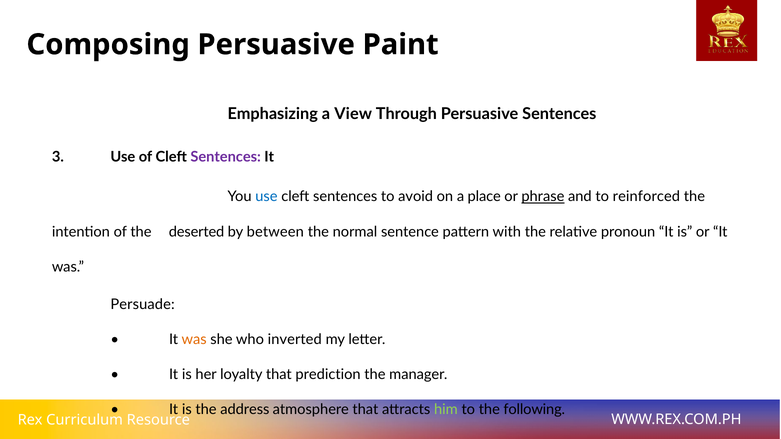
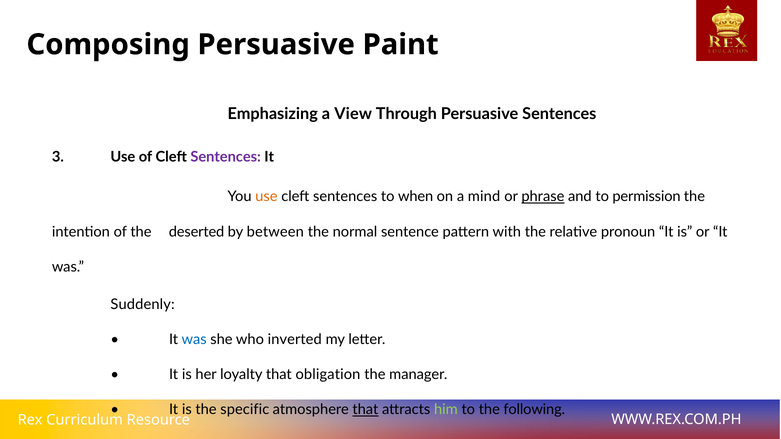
use colour: blue -> orange (266, 197)
avoid: avoid -> when (416, 197)
place: place -> mind (484, 197)
reinforced: reinforced -> permission (647, 197)
Persuade: Persuade -> Suddenly (143, 304)
was colour: orange -> blue (194, 340)
prediction: prediction -> obligation (328, 375)
address: address -> specific (245, 410)
that underline: none -> present (365, 410)
